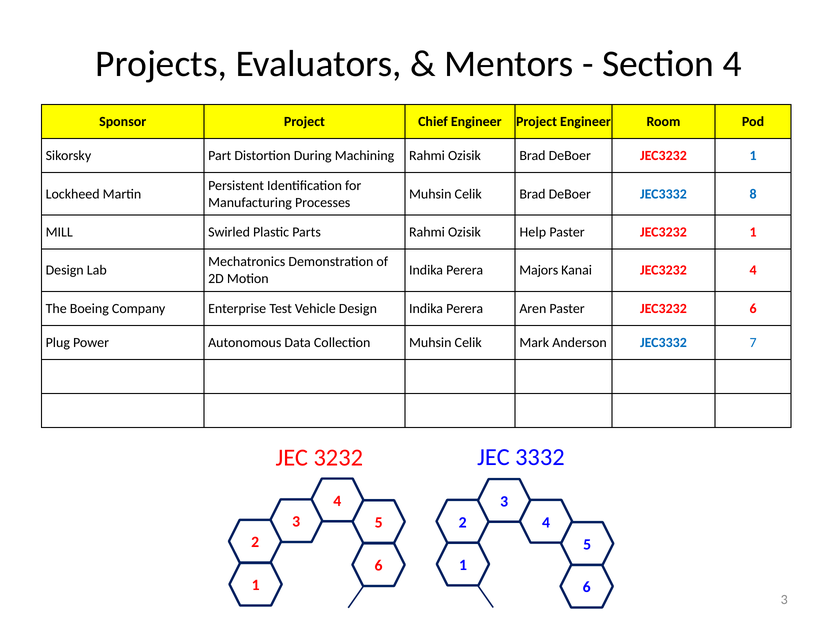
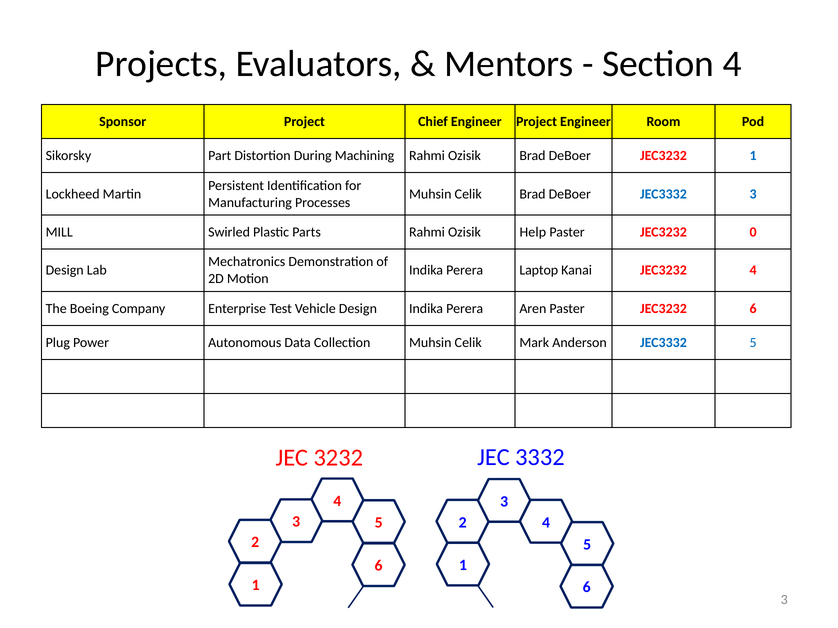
JEC3332 8: 8 -> 3 (753, 194)
Paster JEC3232 1: 1 -> 0 (753, 232)
Majors: Majors -> Laptop (539, 271)
JEC3332 7: 7 -> 5 (753, 343)
